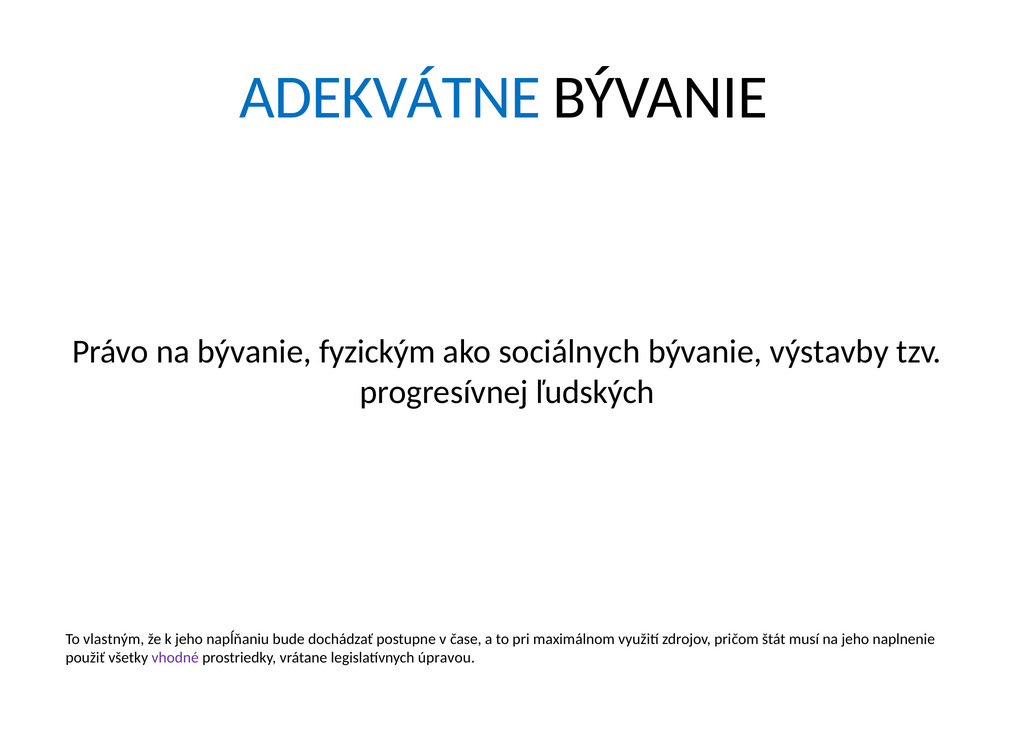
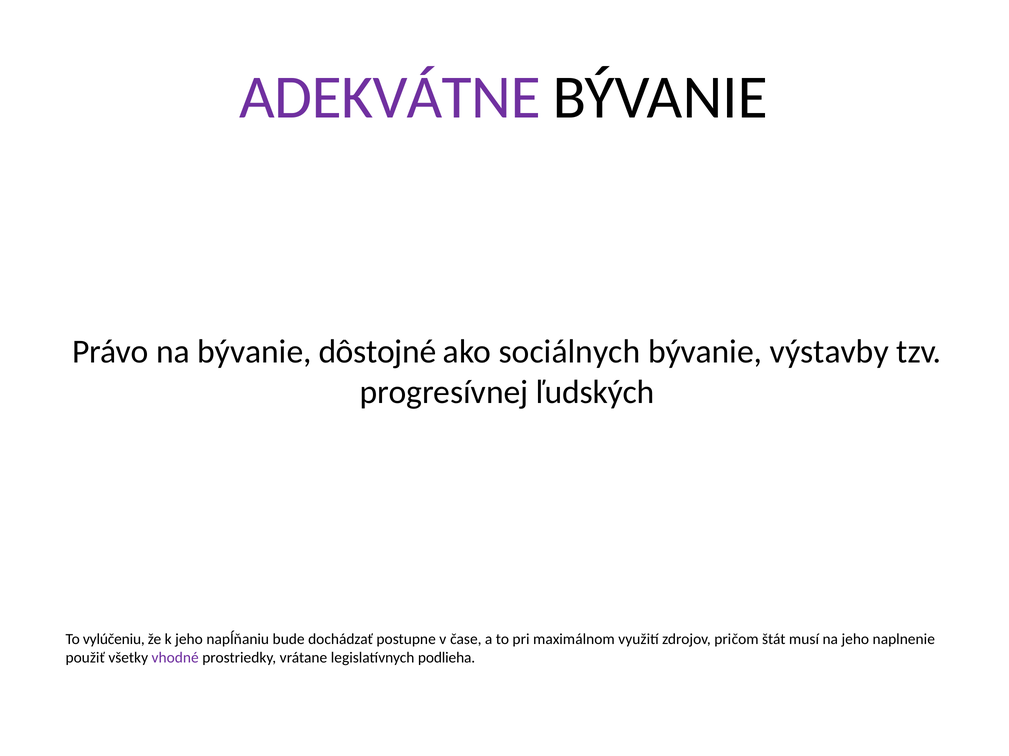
ADEKVÁTNE colour: blue -> purple (390, 98)
fyzickým: fyzickým -> dôstojné (377, 352)
vlastným: vlastným -> vylúčeniu (114, 640)
úpravou: úpravou -> podlieha (447, 658)
